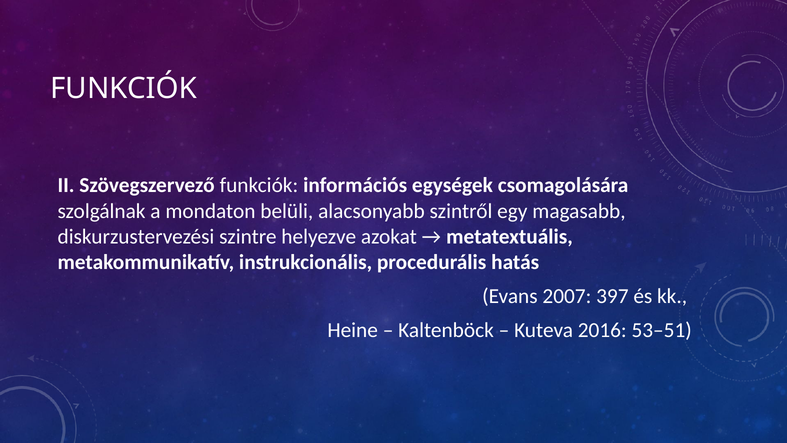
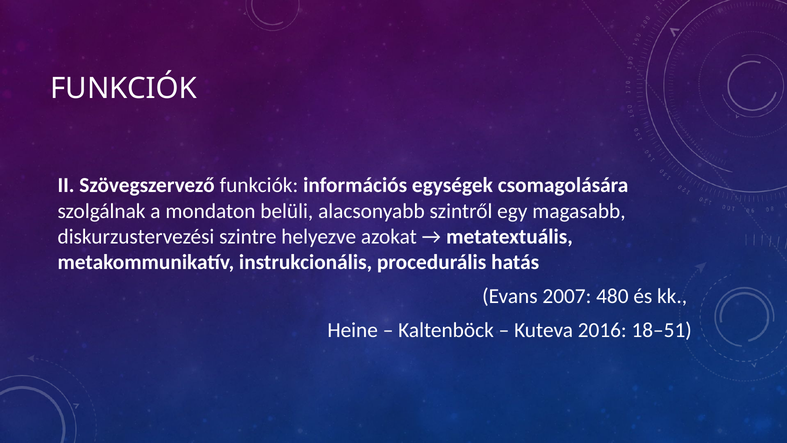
397: 397 -> 480 (612, 296)
53–51: 53–51 -> 18–51 (662, 330)
